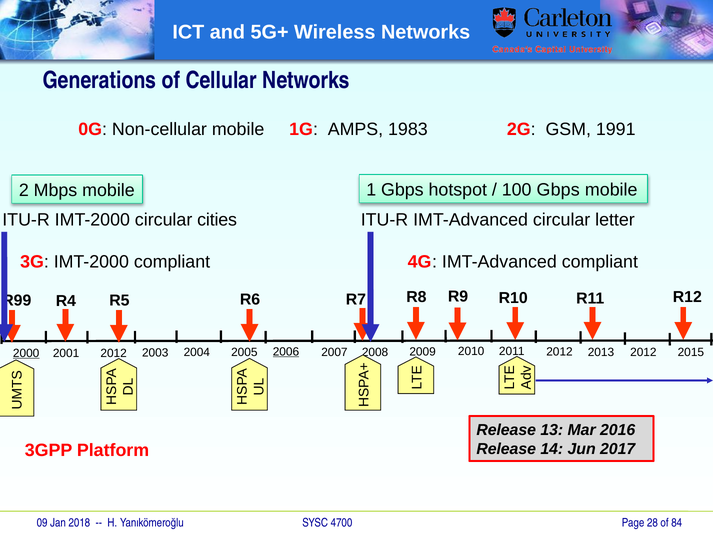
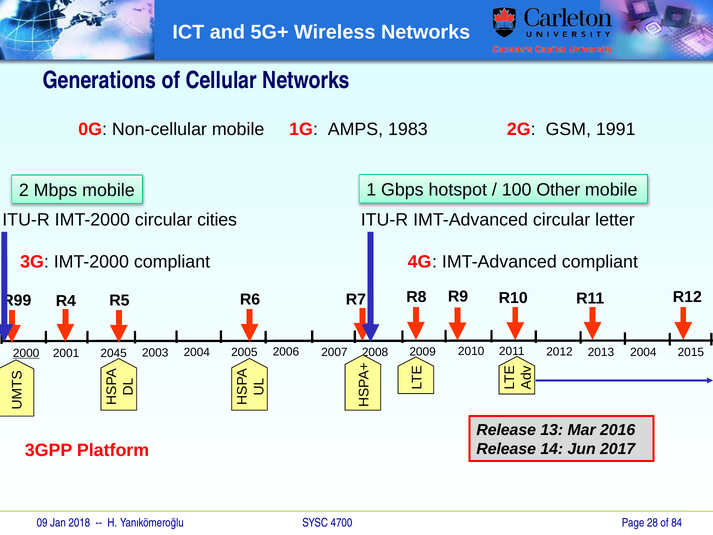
100 Gbps: Gbps -> Other (558, 190)
2006 underline: present -> none (286, 351)
2012: 2012 -> 2004 (643, 352)
2012: 2012 -> 2045 (114, 353)
